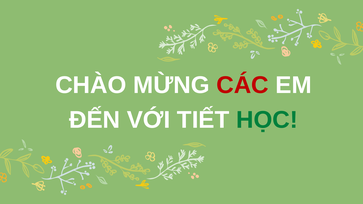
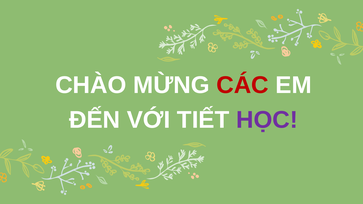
HỌC colour: green -> purple (267, 120)
